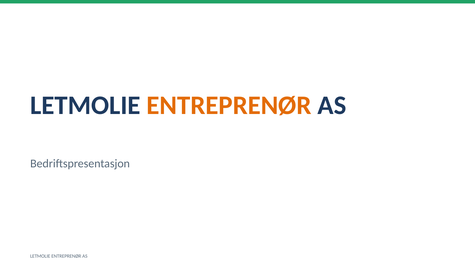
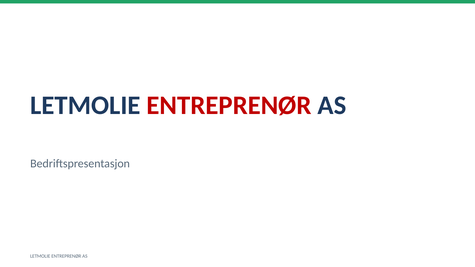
ENTREPRENØR colour: orange -> red (229, 105)
